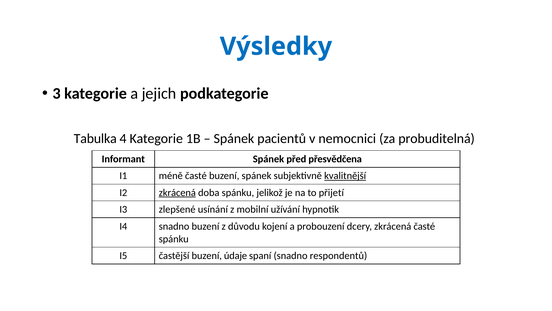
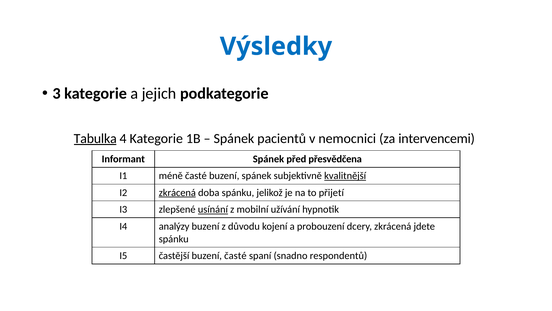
Tabulka underline: none -> present (95, 138)
probuditelná: probuditelná -> intervencemi (437, 138)
usínání underline: none -> present (213, 209)
I4 snadno: snadno -> analýzy (174, 226)
zkrácená časté: časté -> jdete (424, 226)
buzení údaje: údaje -> časté (235, 255)
